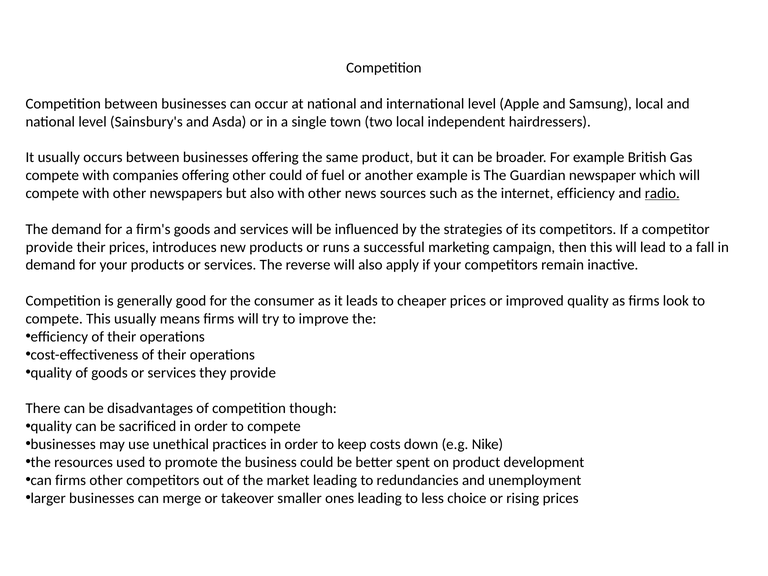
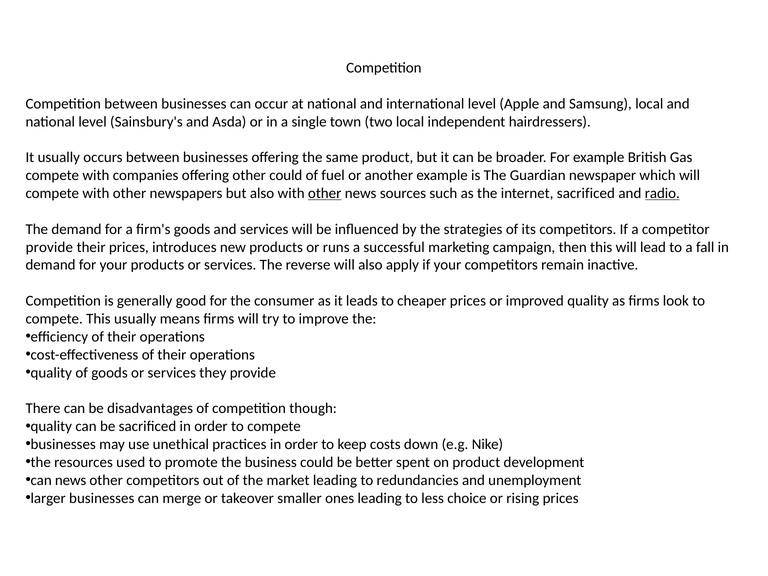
other underline: none -> present (325, 193)
internet efficiency: efficiency -> sacrificed (586, 193)
can firms: firms -> news (71, 480)
